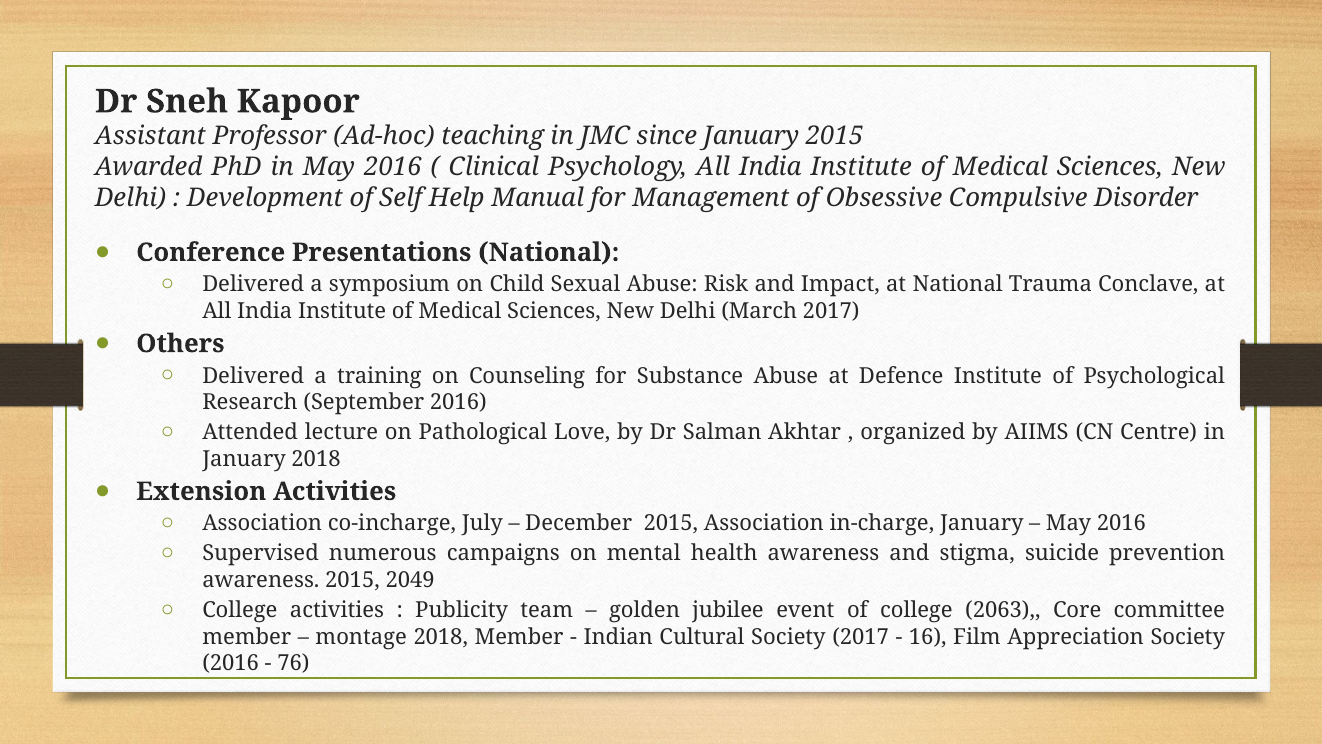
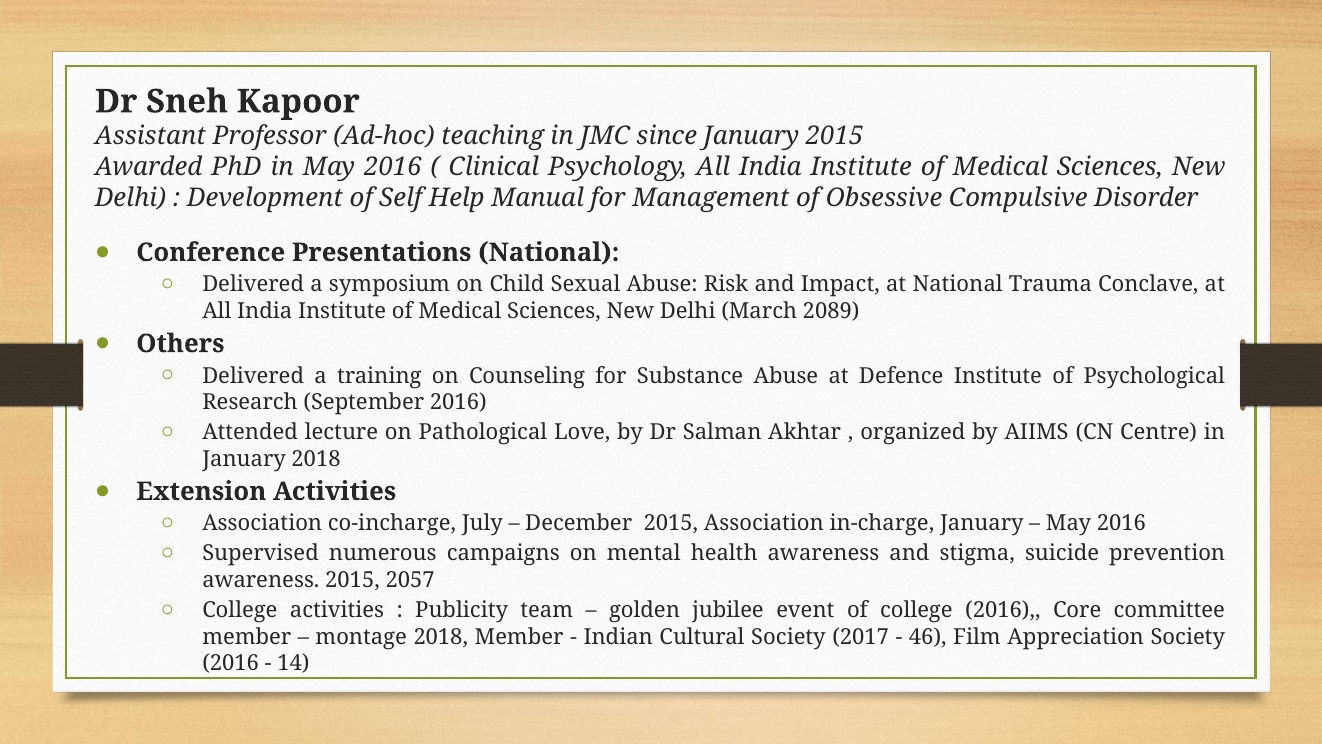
March 2017: 2017 -> 2089 (831, 311)
2049: 2049 -> 2057 (410, 580)
college 2063: 2063 -> 2016 (1003, 610)
16: 16 -> 46 (928, 636)
76: 76 -> 14 (293, 663)
